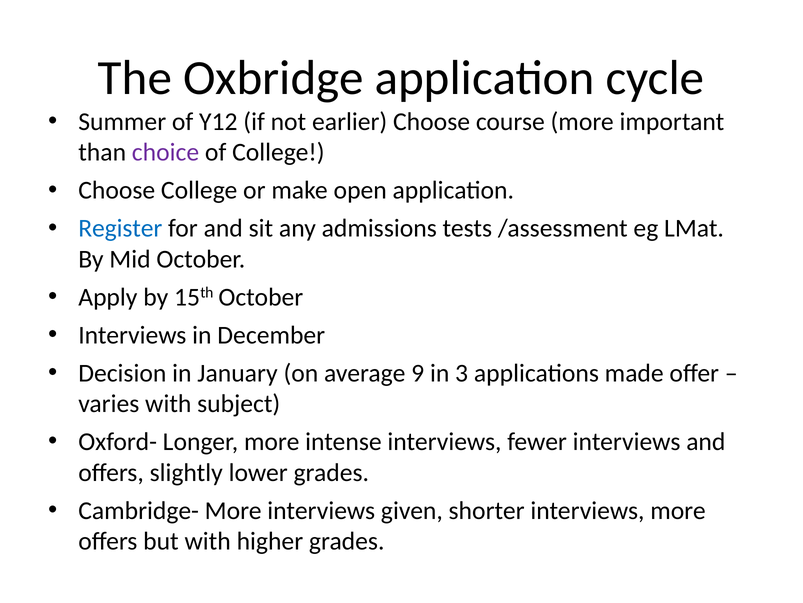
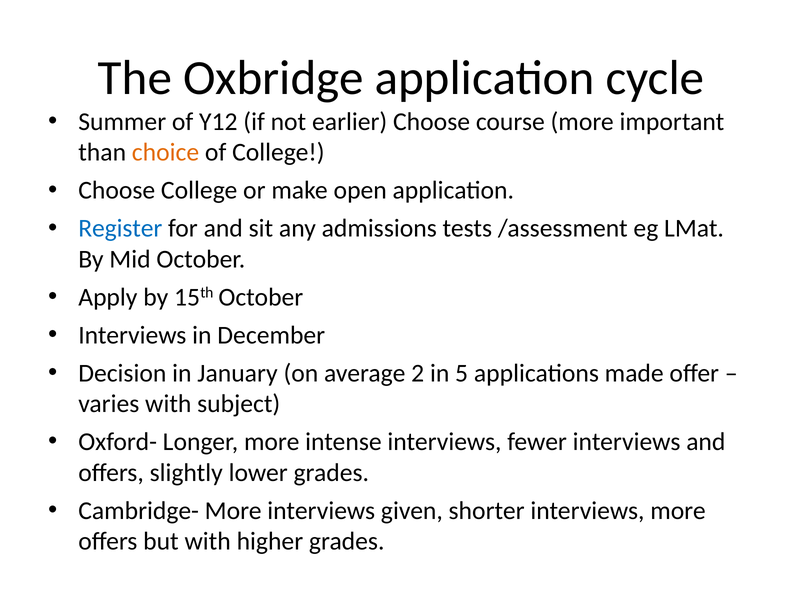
choice colour: purple -> orange (166, 152)
9: 9 -> 2 (418, 373)
3: 3 -> 5 (462, 373)
